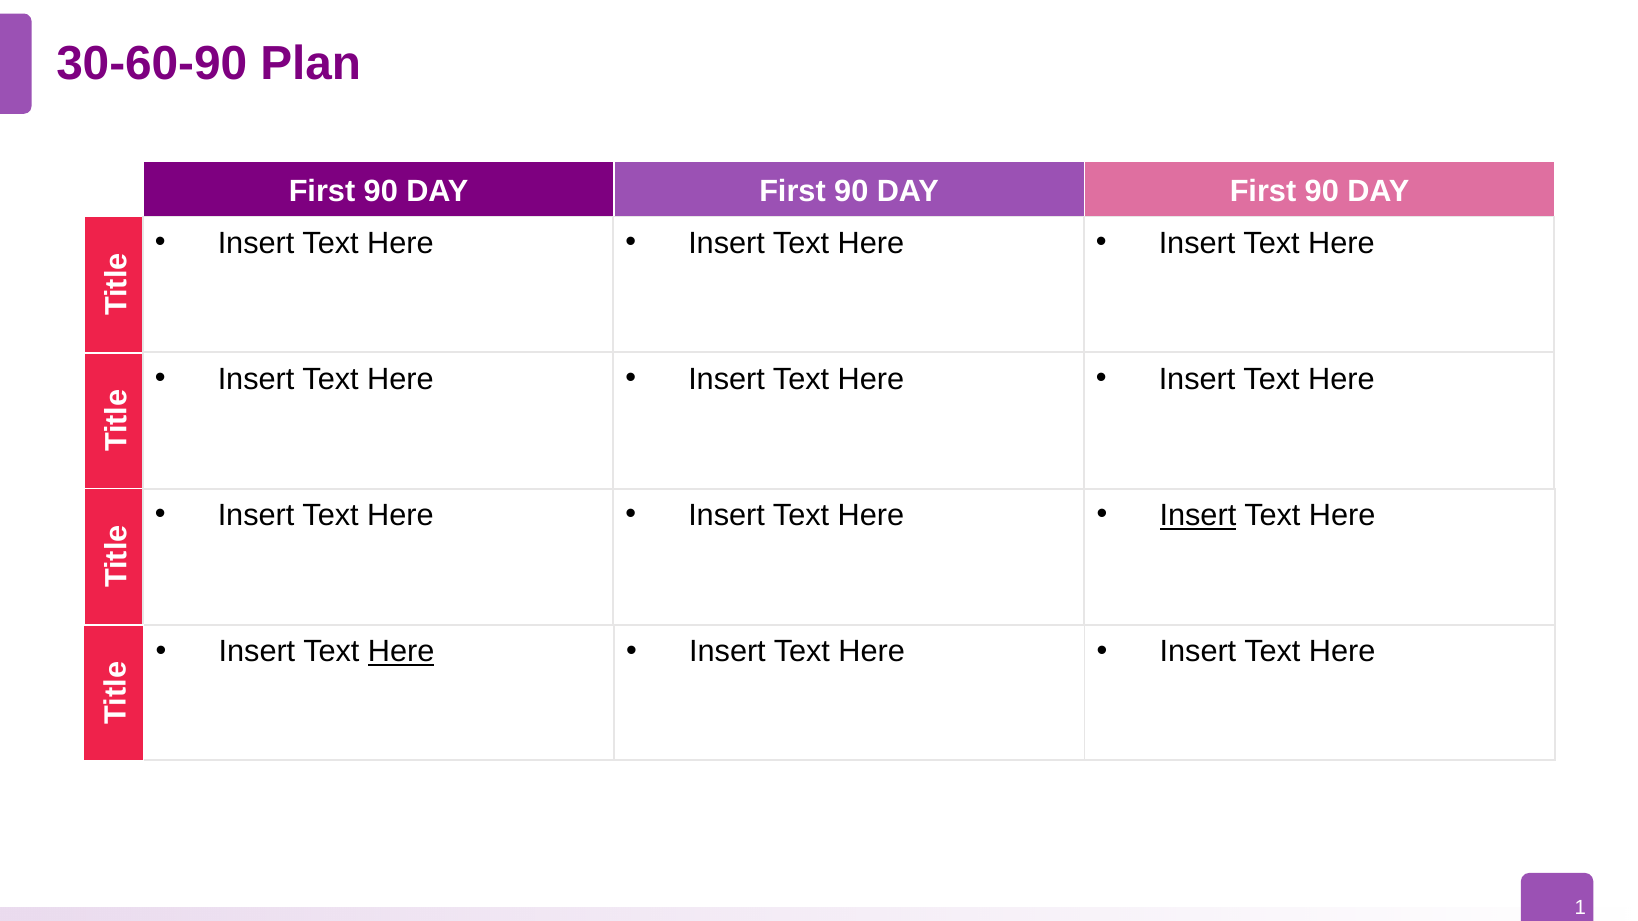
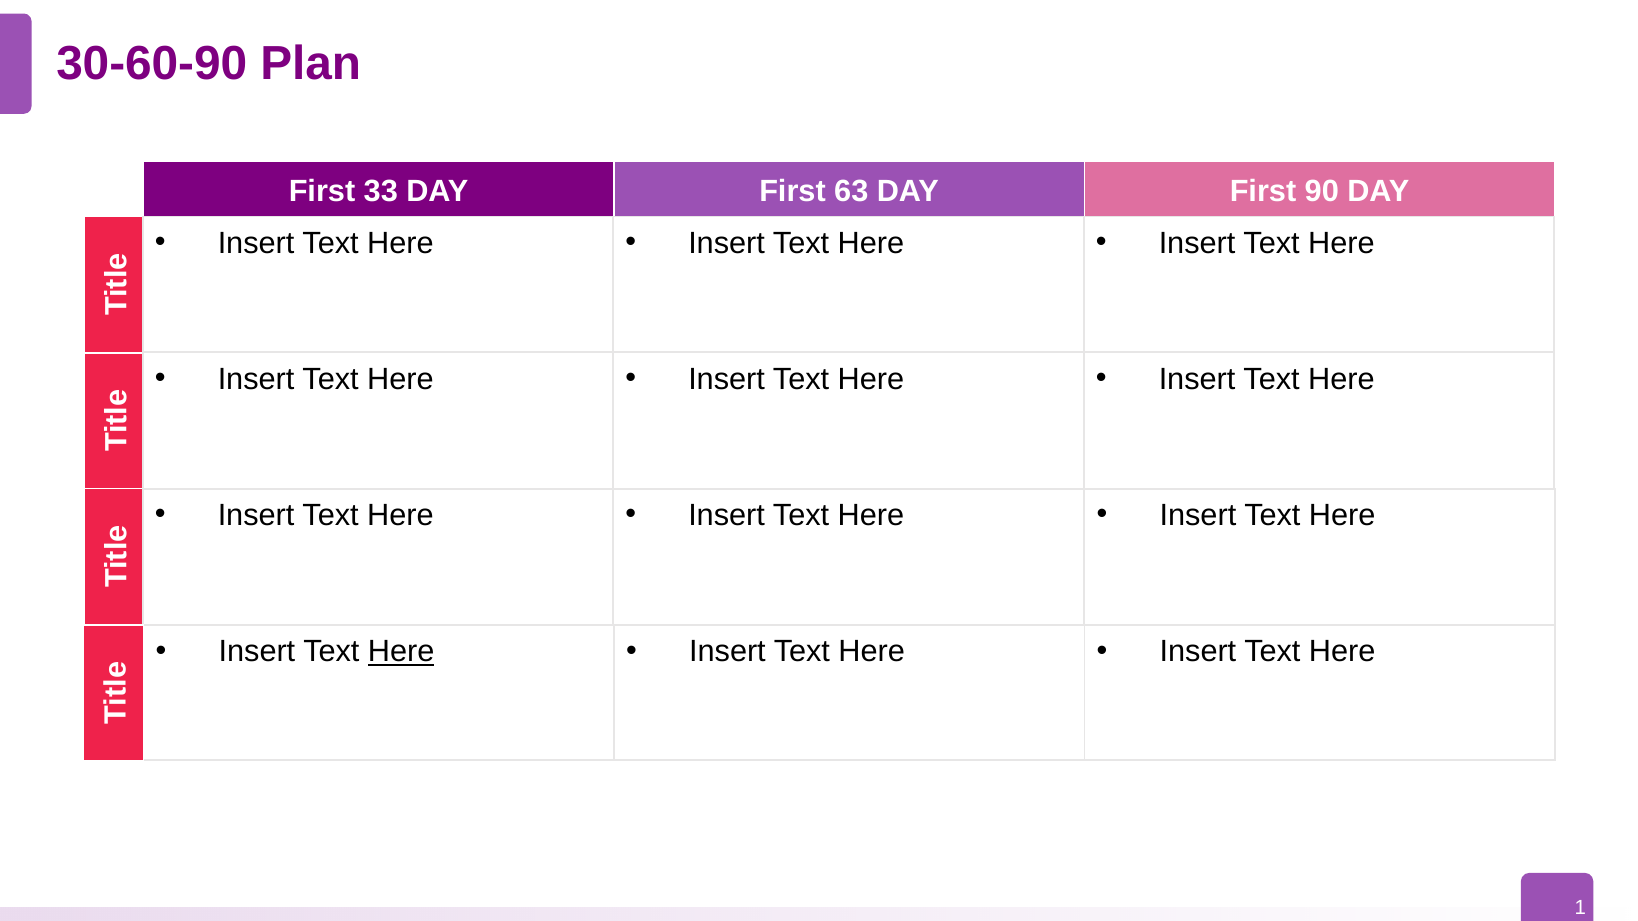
90: 90 -> 33 (381, 192)
90: 90 -> 63 (851, 192)
Insert underline: present -> none (1198, 516)
